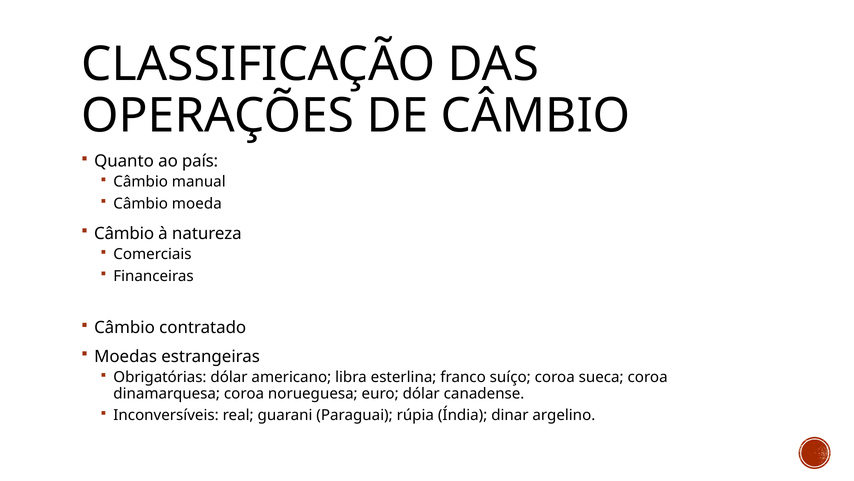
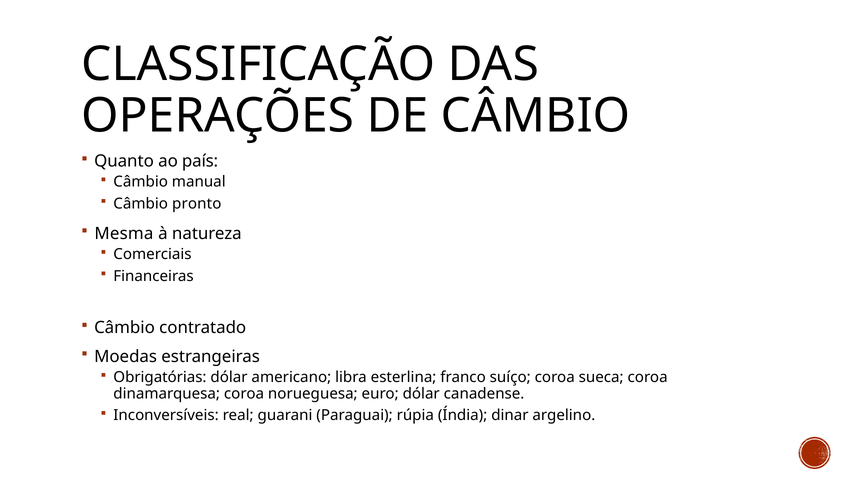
moeda: moeda -> pronto (197, 203)
Câmbio: Câmbio -> Mesma (124, 233)
